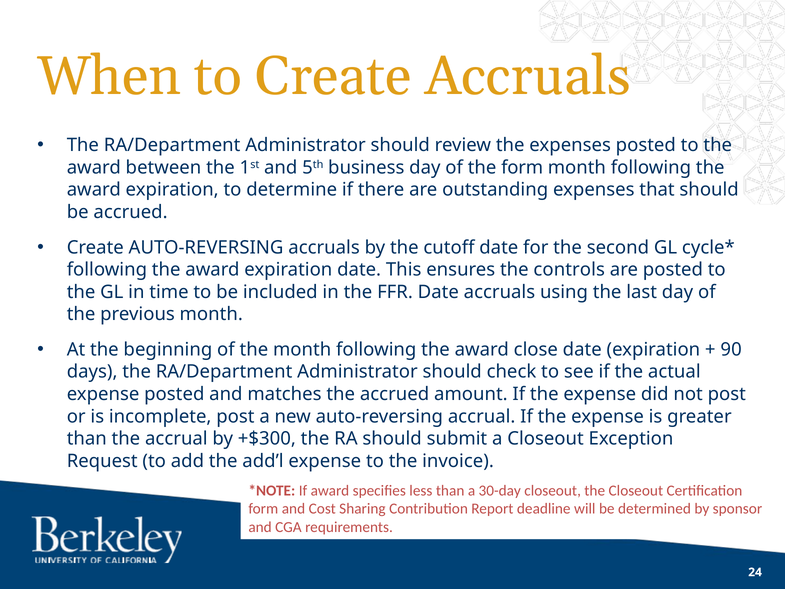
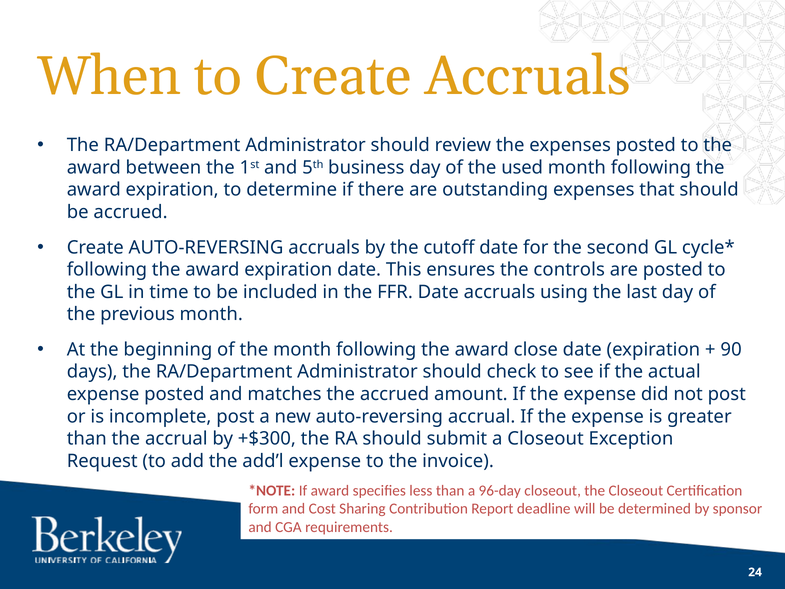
the form: form -> used (522, 168)
30-day: 30-day -> 96-day (500, 490)
